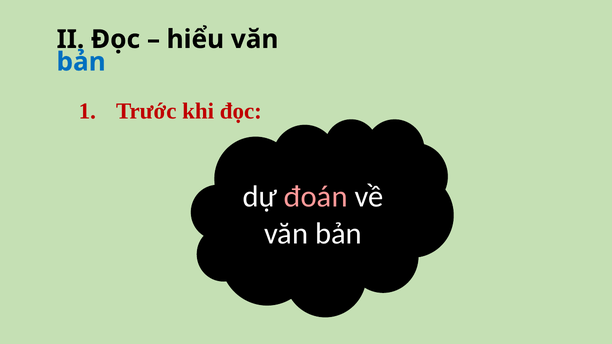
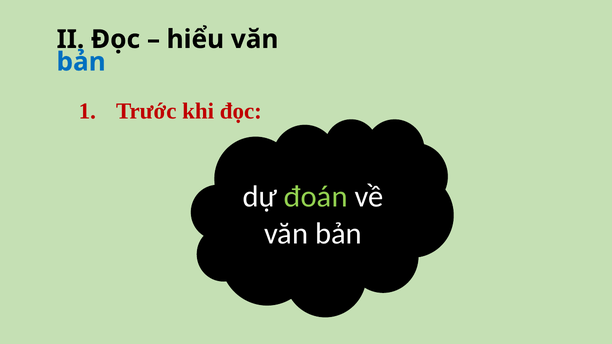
đoán colour: pink -> light green (316, 197)
